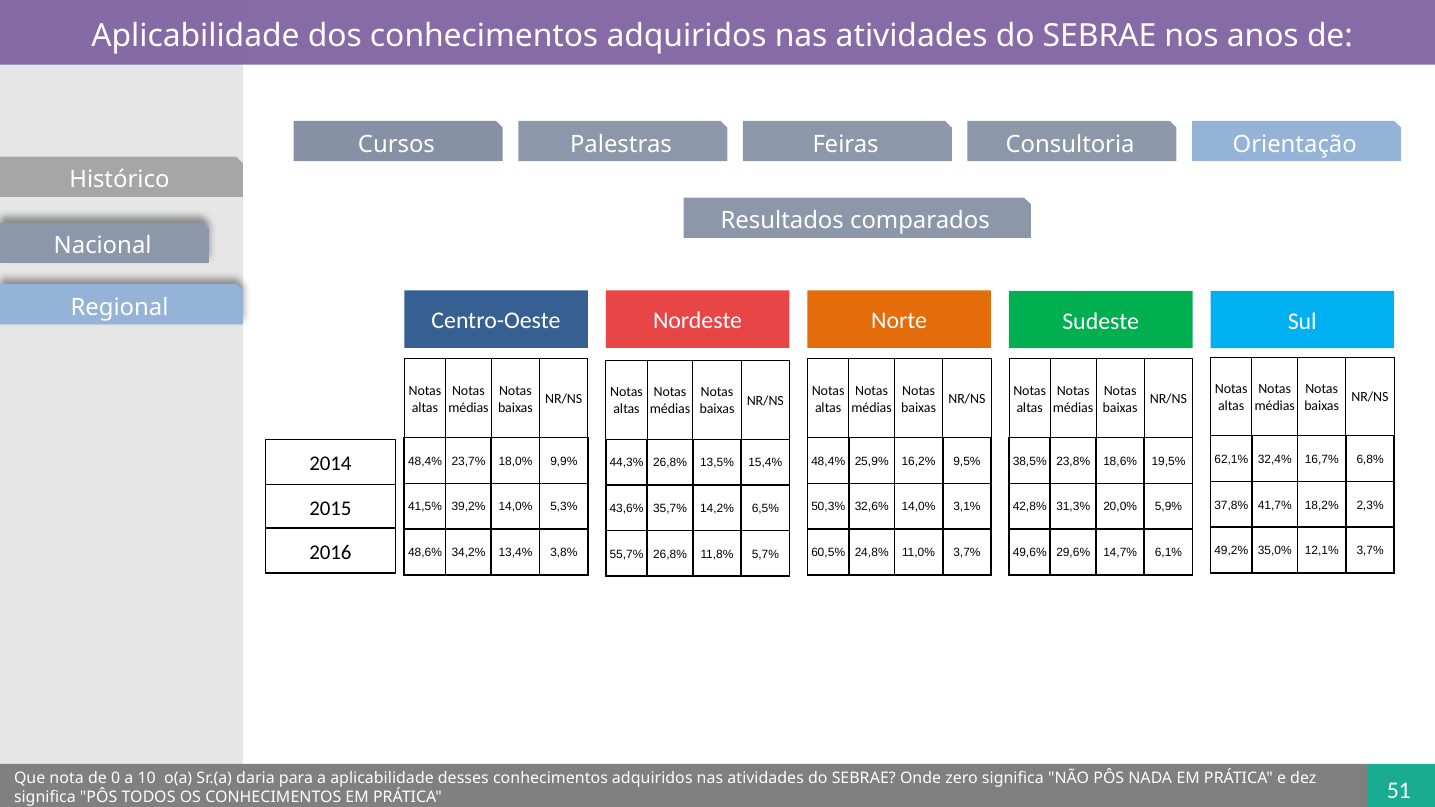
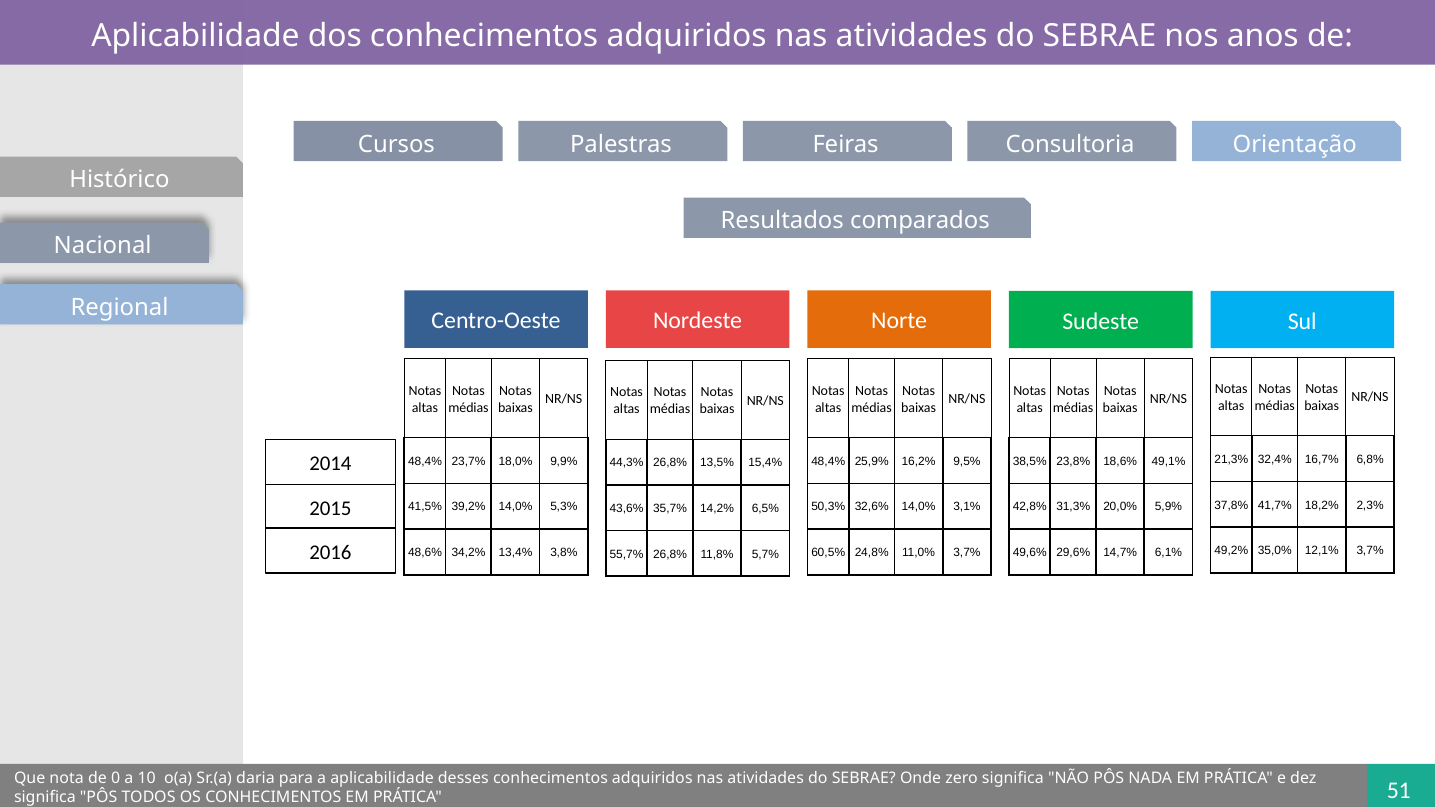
62,1%: 62,1% -> 21,3% (1231, 460)
19,5%: 19,5% -> 49,1% (1169, 461)
